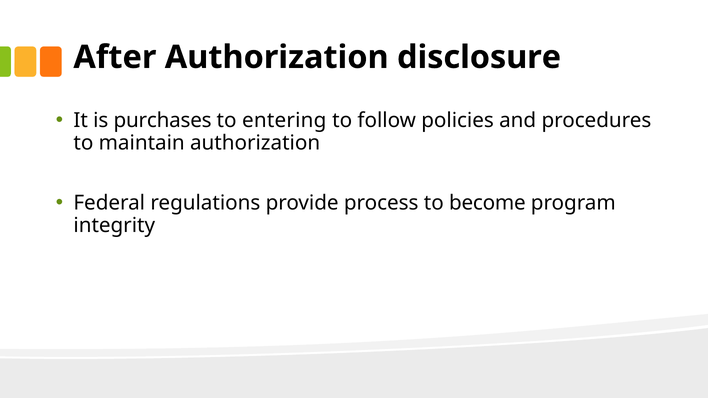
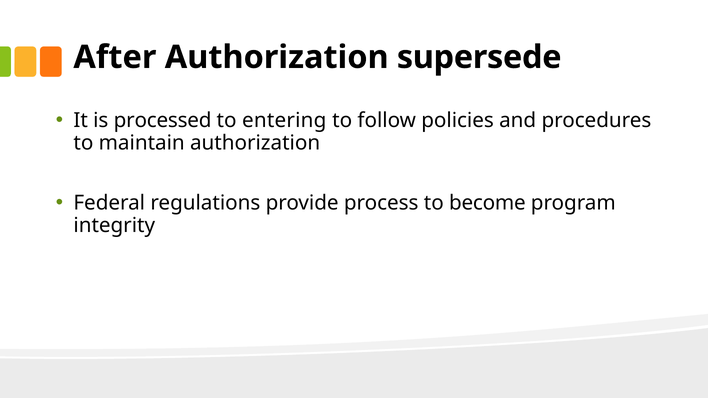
disclosure: disclosure -> supersede (479, 57)
purchases: purchases -> processed (163, 121)
